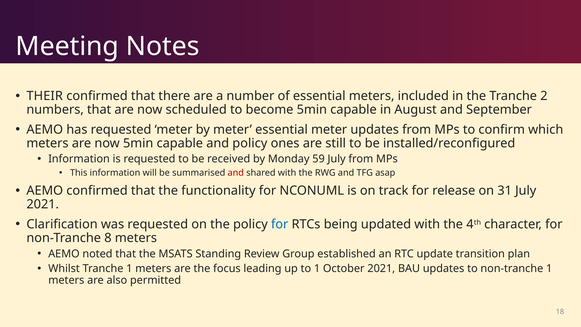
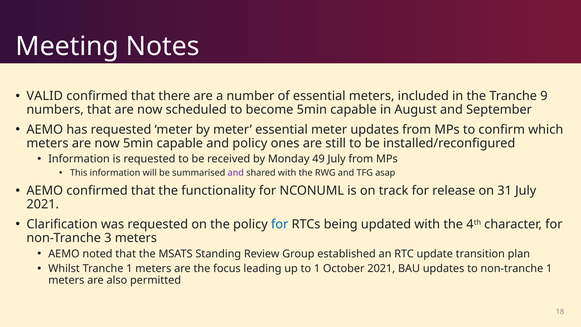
THEIR: THEIR -> VALID (45, 96)
2: 2 -> 9 (544, 96)
59: 59 -> 49 (319, 159)
and colour: red -> purple (236, 173)
8: 8 -> 3 (108, 238)
